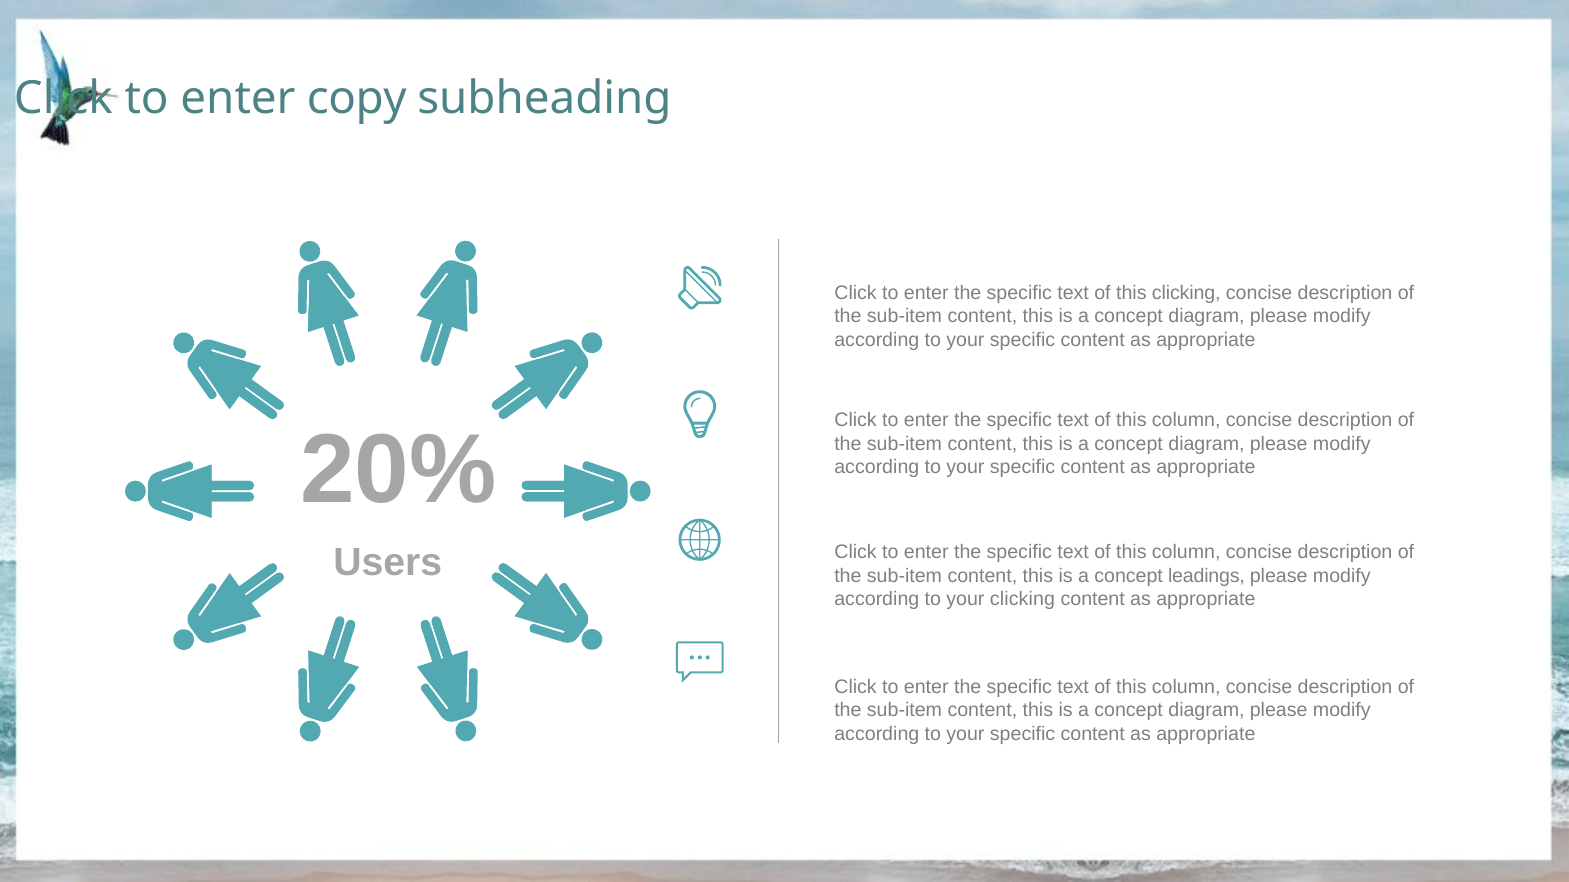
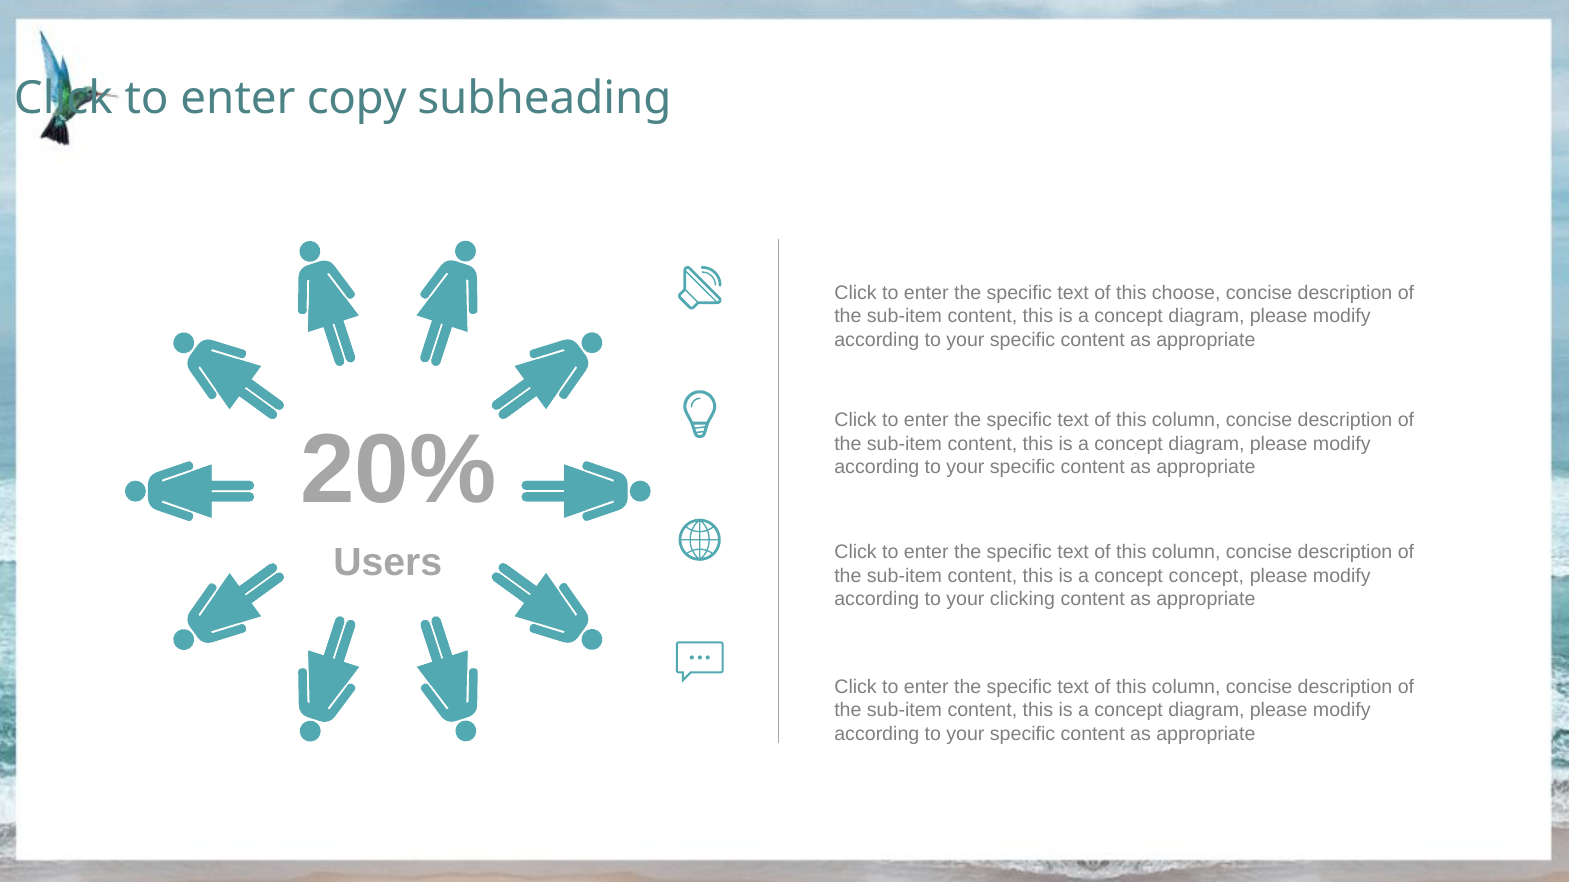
this clicking: clicking -> choose (1186, 293)
concept leadings: leadings -> concept (1206, 576)
